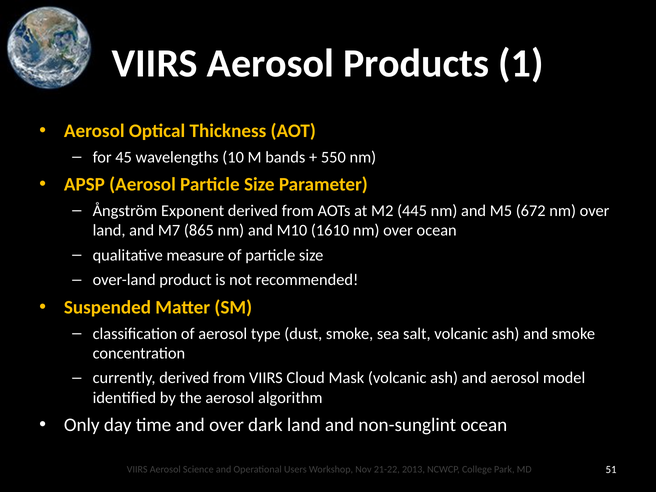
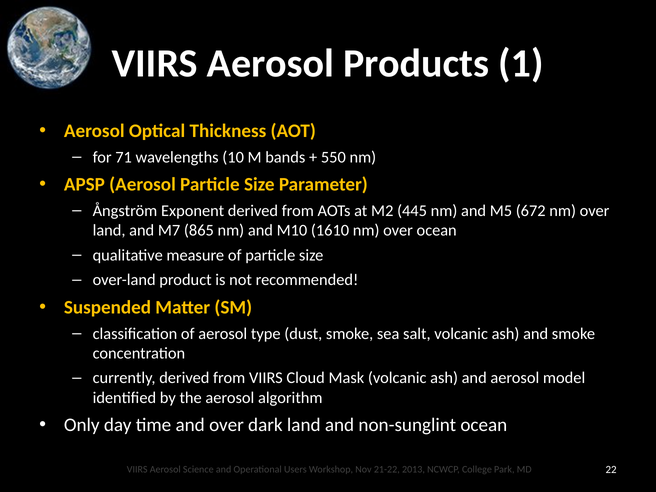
45: 45 -> 71 (124, 157)
51: 51 -> 22 (611, 470)
